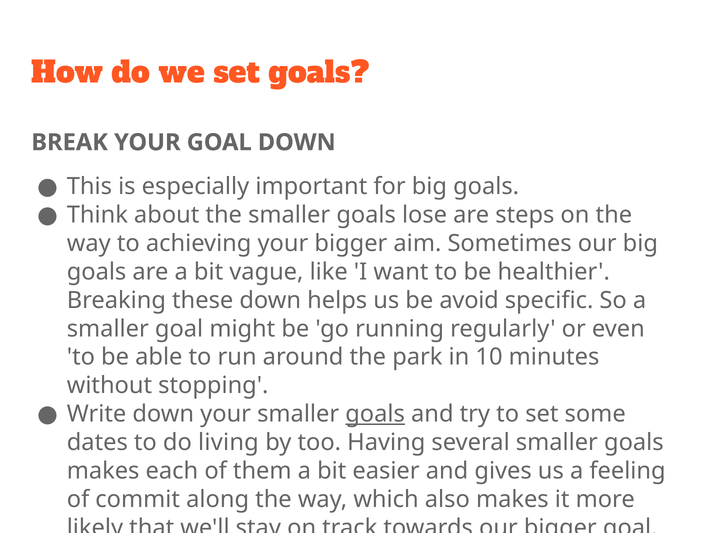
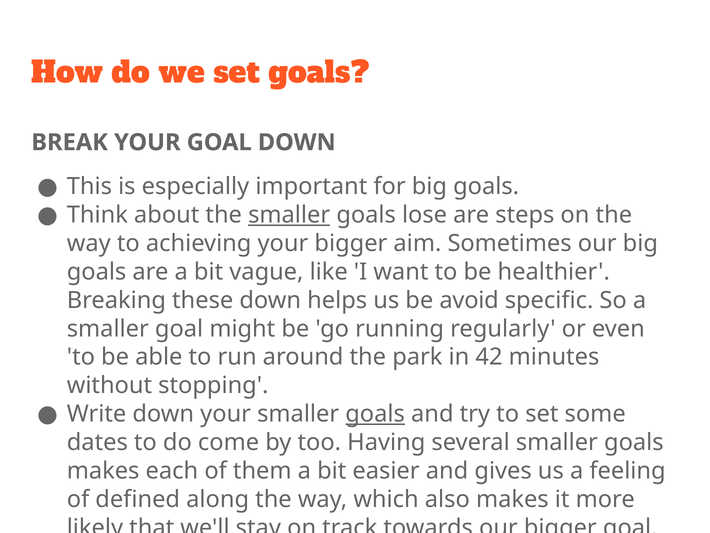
smaller underline: none -> present (289, 215)
10: 10 -> 42 (489, 357)
living: living -> come (229, 442)
commit: commit -> defined (138, 499)
